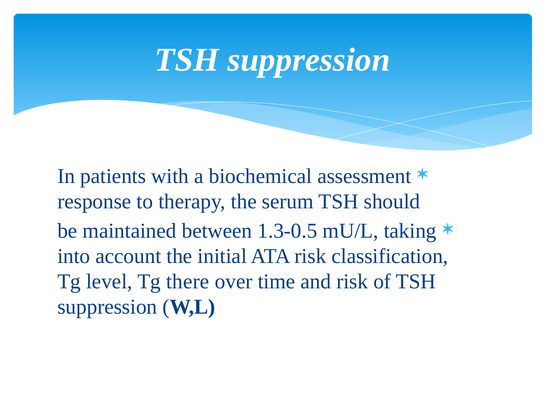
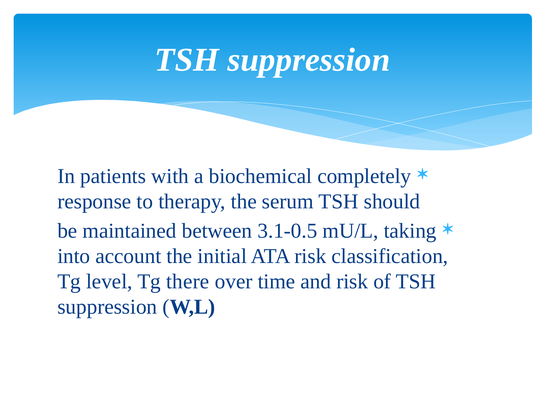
assessment: assessment -> completely (364, 176)
1.3-0.5: 1.3-0.5 -> 3.1-0.5 (287, 231)
